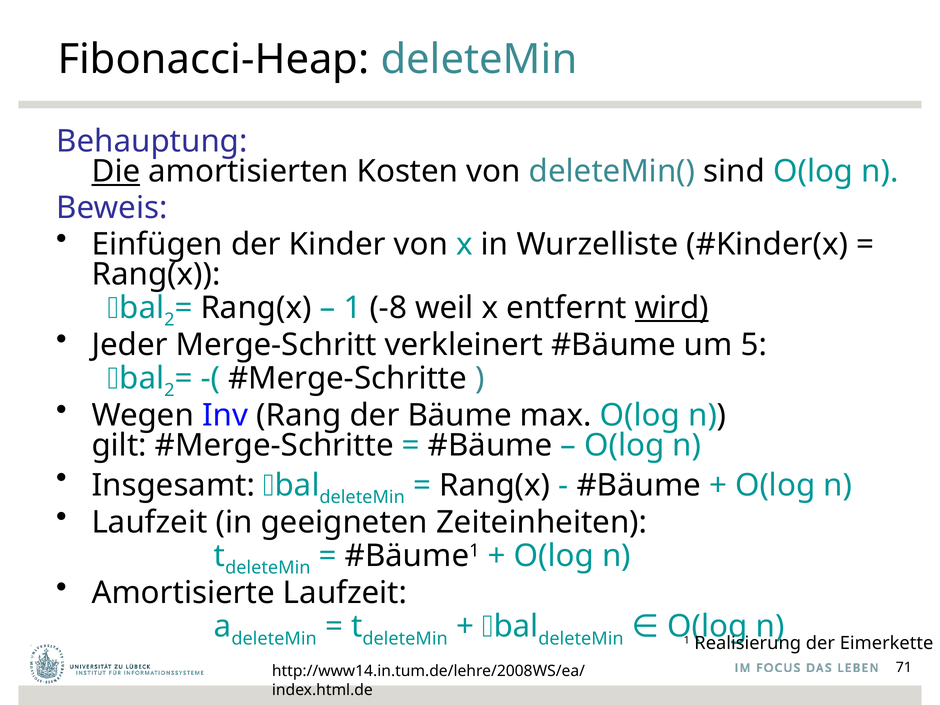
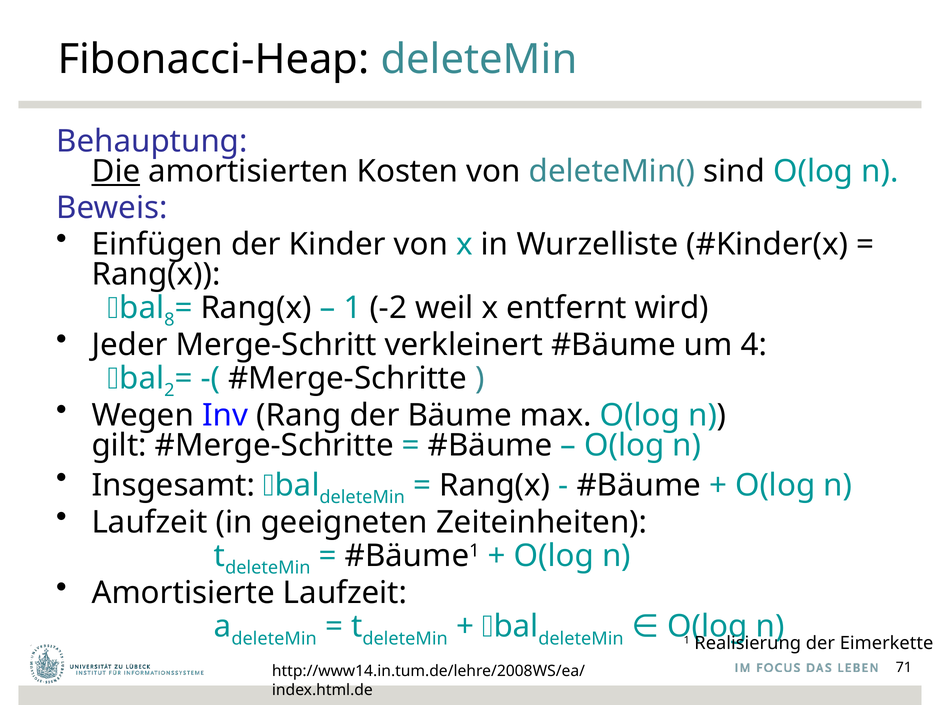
2: 2 -> 8 (169, 320)
-8: -8 -> -2 (388, 308)
wird underline: present -> none (672, 308)
5: 5 -> 4 (754, 345)
